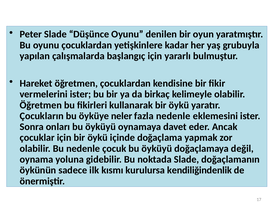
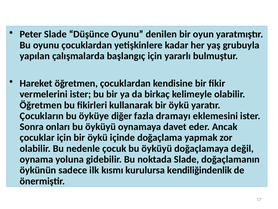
neler: neler -> diğer (122, 116)
fazla nedenle: nedenle -> dramayı (173, 116)
